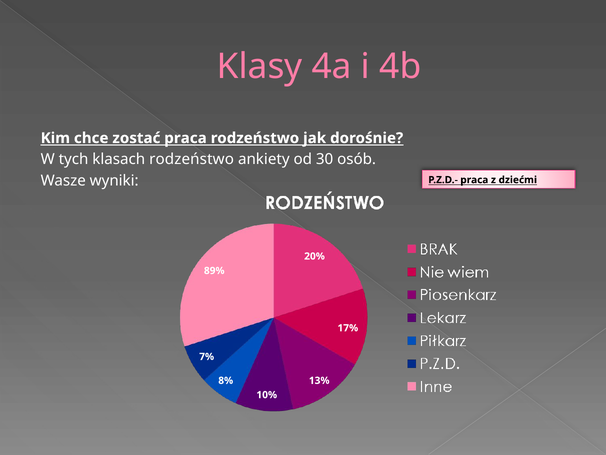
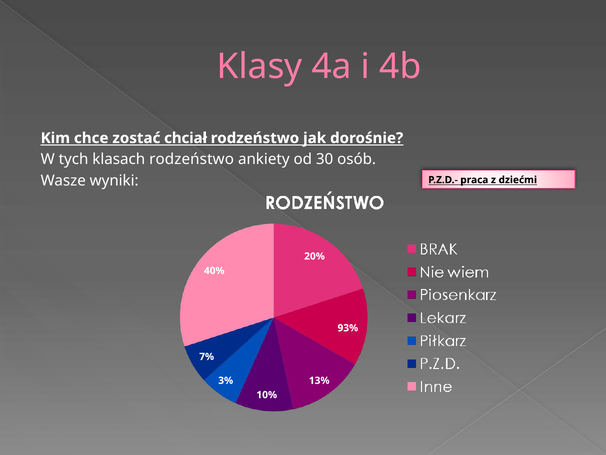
zostać praca: praca -> chciał (186, 138)
89%: 89% -> 40% (214, 270)
17%: 17% -> 93% (348, 328)
8%: 8% -> 3% (226, 380)
